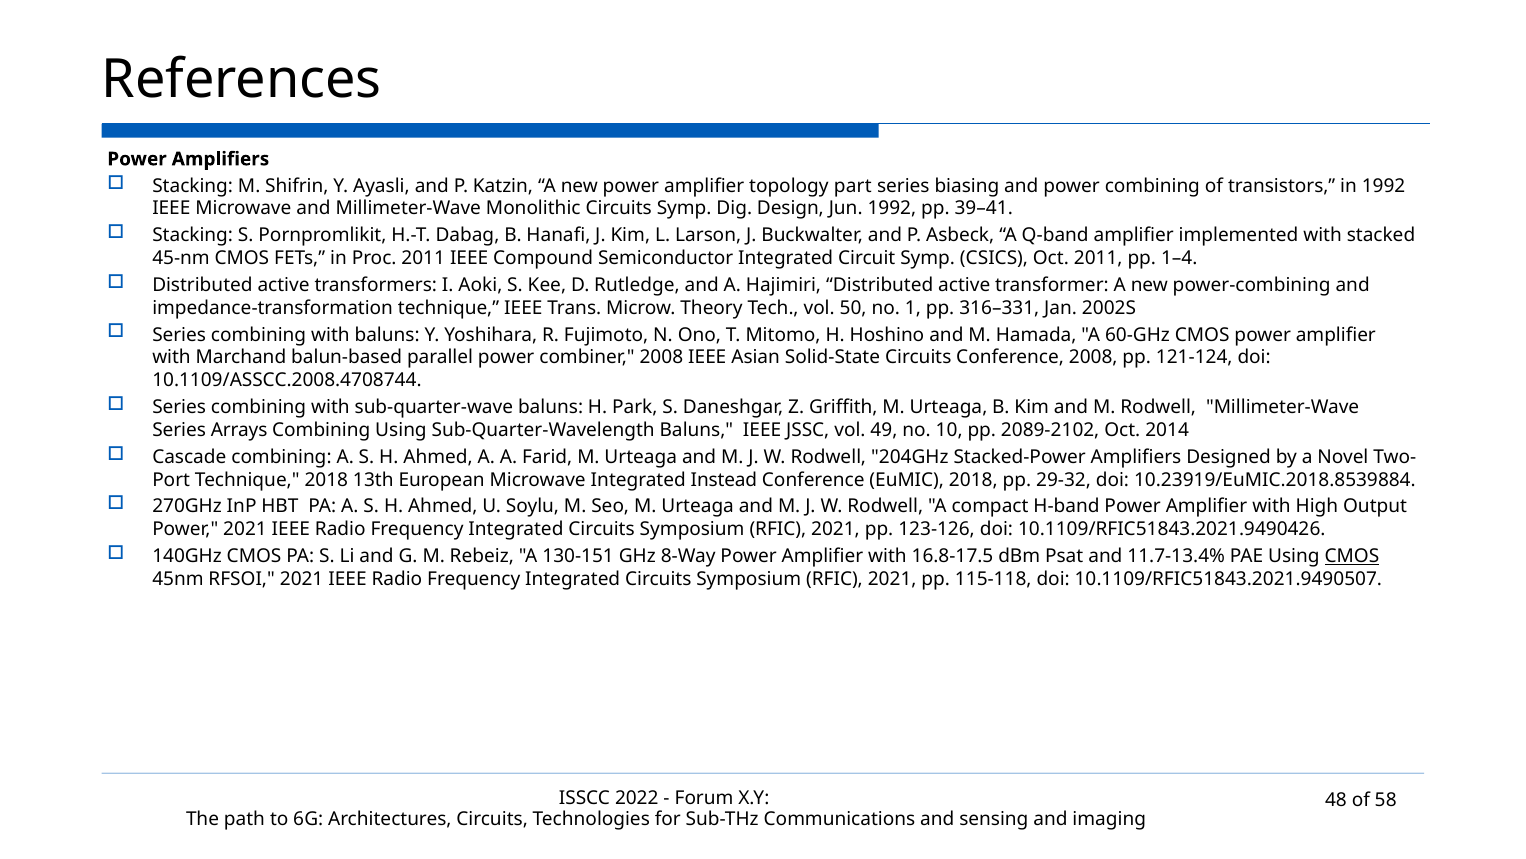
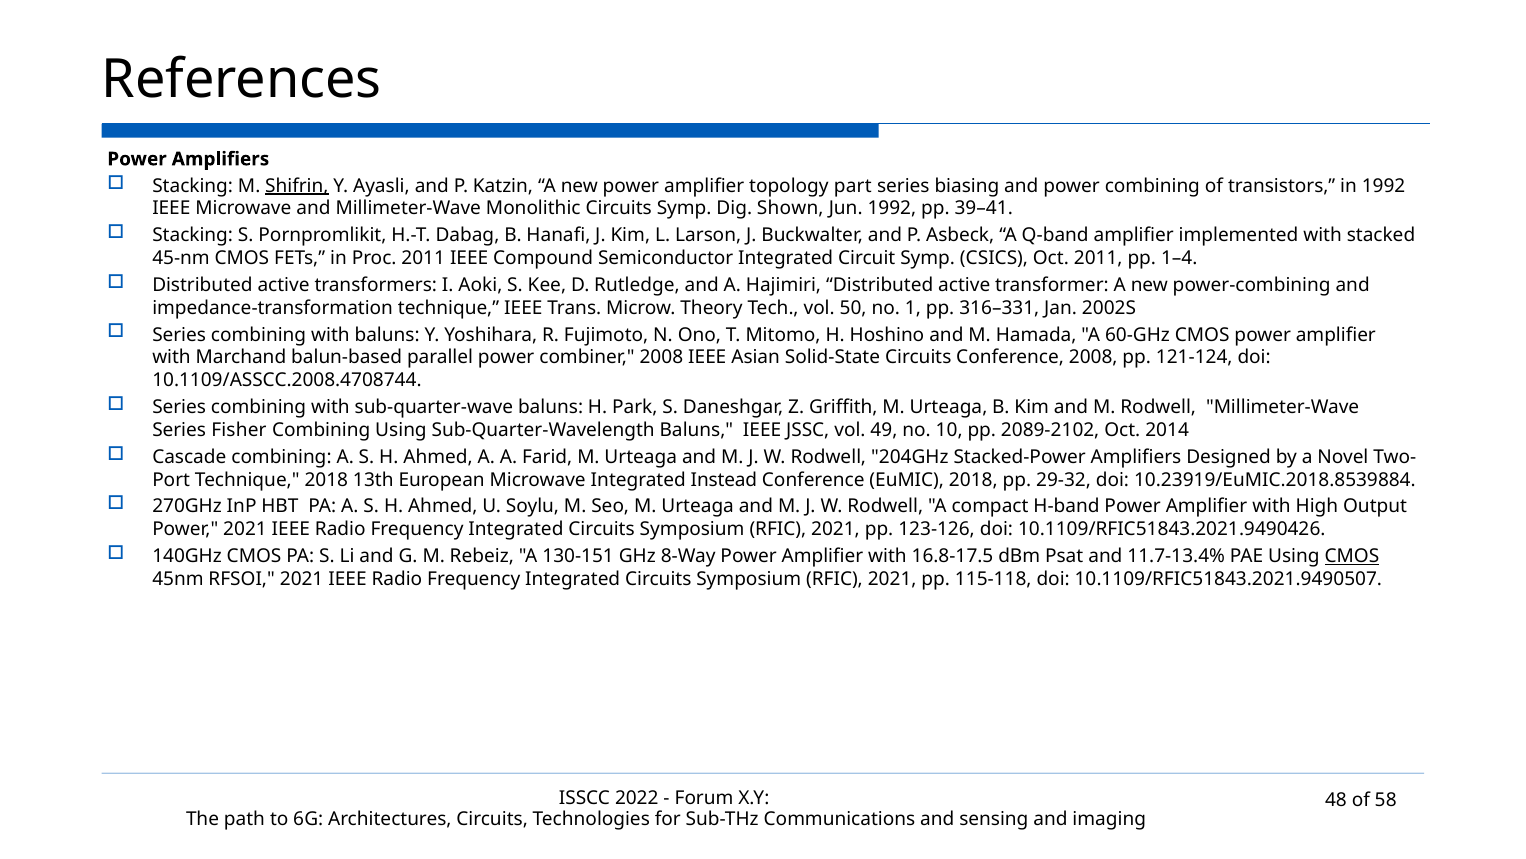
Shifrin underline: none -> present (297, 186)
Design: Design -> Shown (790, 209)
Arrays: Arrays -> Fisher (239, 430)
